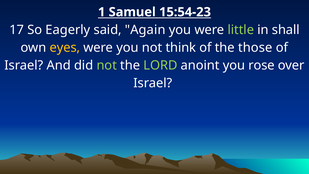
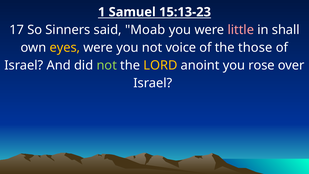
15:54-23: 15:54-23 -> 15:13-23 (185, 12)
Eagerly: Eagerly -> Sinners (68, 30)
Again: Again -> Moab (145, 30)
little colour: light green -> pink (241, 30)
think: think -> voice (181, 48)
LORD colour: light green -> yellow (160, 65)
